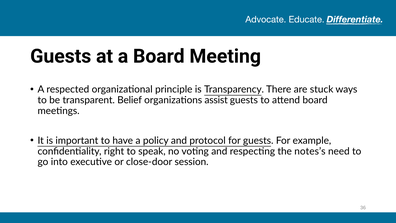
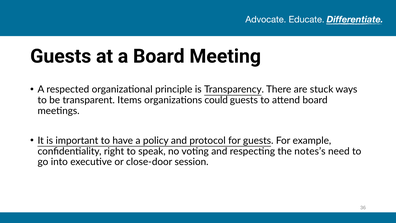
Belief: Belief -> Items (129, 100)
assist: assist -> could (216, 100)
